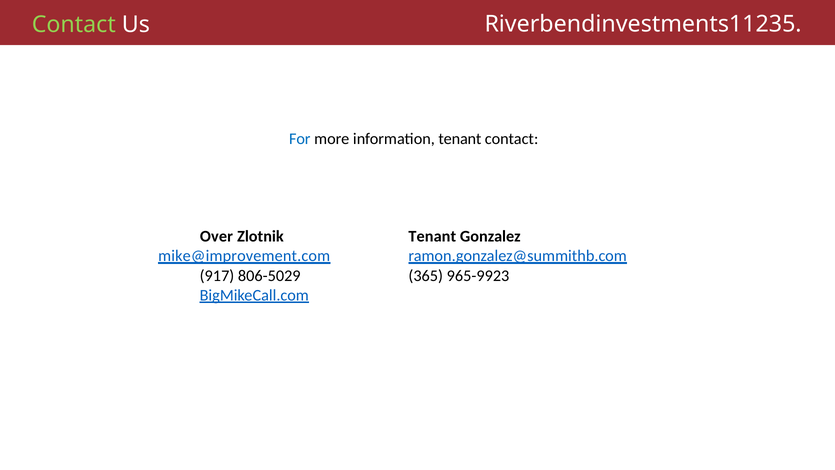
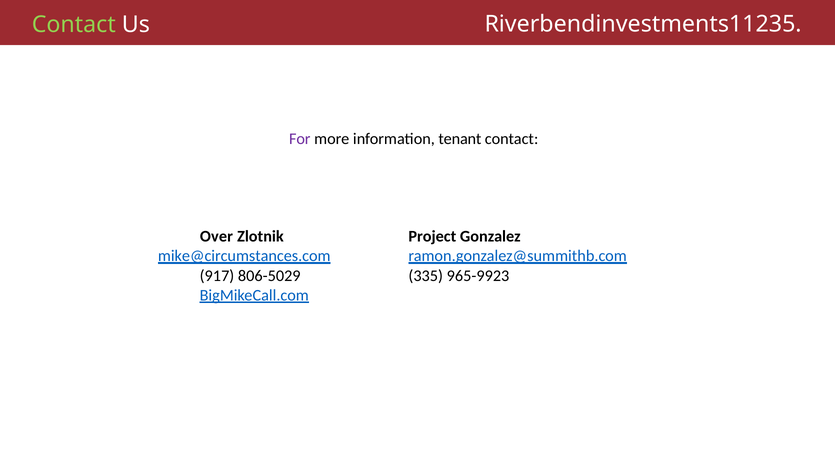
For colour: blue -> purple (300, 139)
Zlotnik Tenant: Tenant -> Project (432, 236)
mike@improvement.com: mike@improvement.com -> mike@circumstances.com (244, 256)
365: 365 -> 335 (426, 276)
